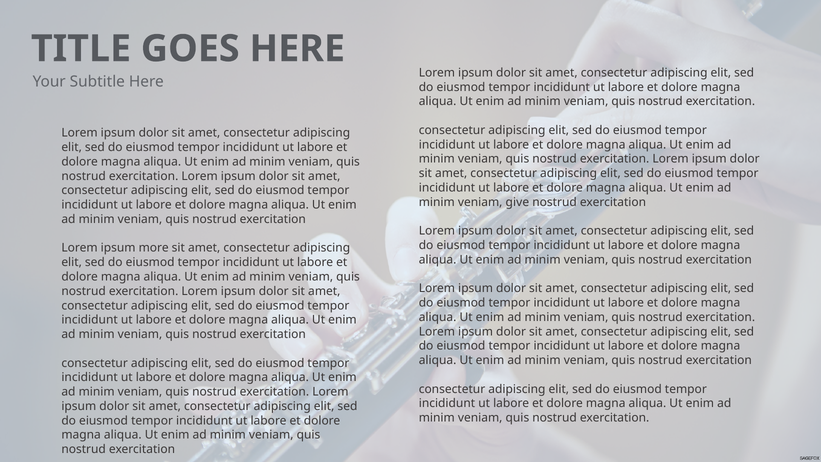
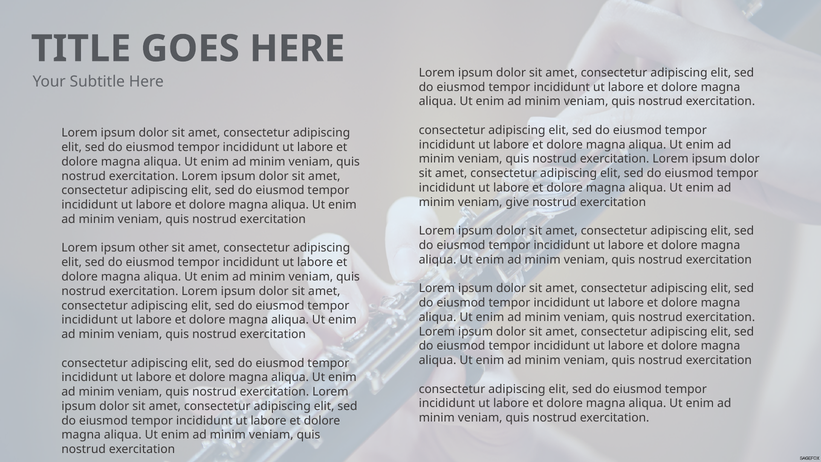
more: more -> other (154, 248)
